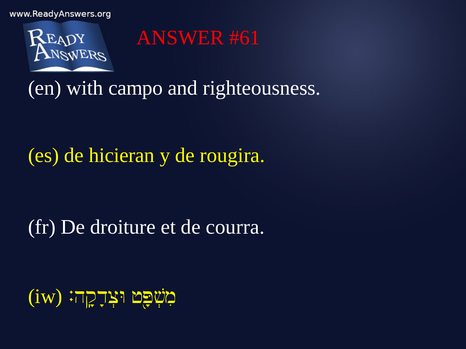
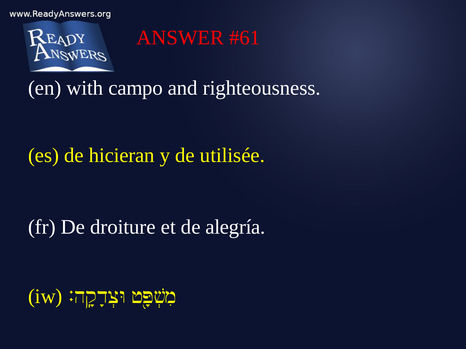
rougira: rougira -> utilisée (232, 156)
courra: courra -> alegría (235, 227)
